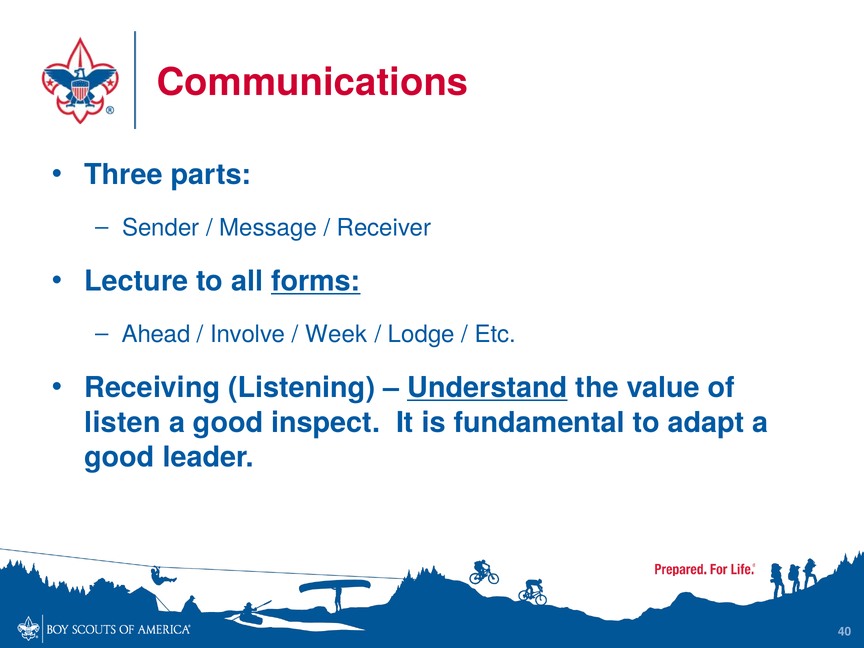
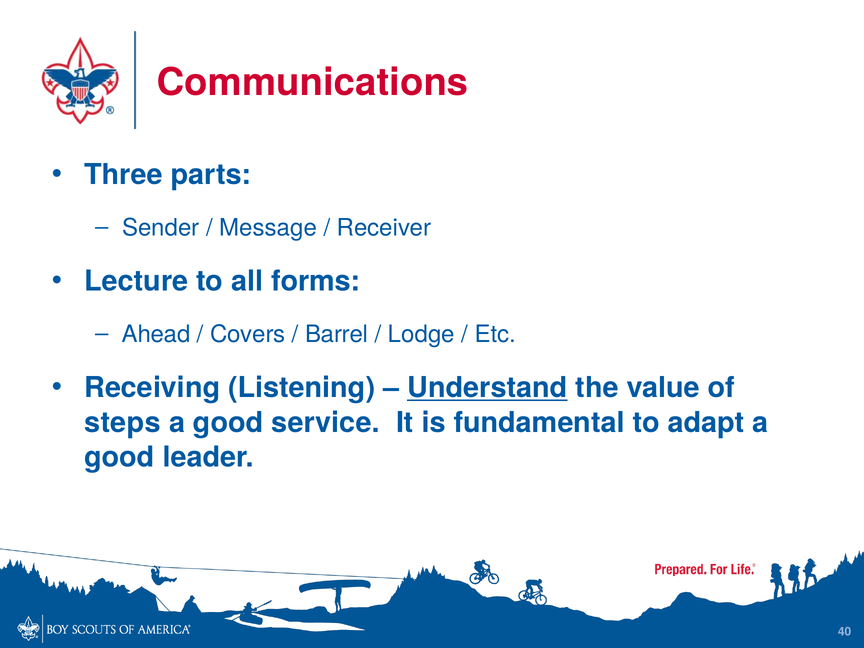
forms underline: present -> none (316, 281)
Involve: Involve -> Covers (248, 334)
Week: Week -> Barrel (337, 334)
listen: listen -> steps (123, 423)
inspect: inspect -> service (326, 423)
